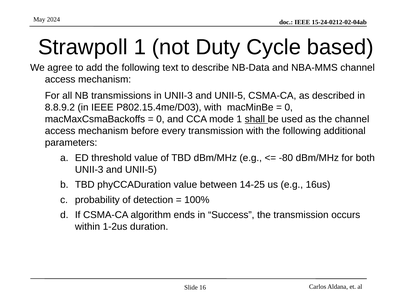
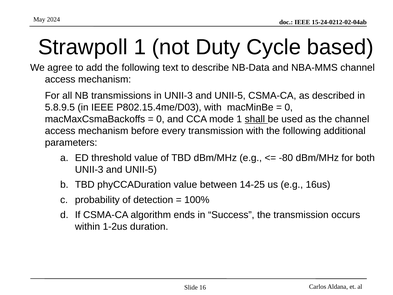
8.8.9.2: 8.8.9.2 -> 5.8.9.5 (60, 107)
